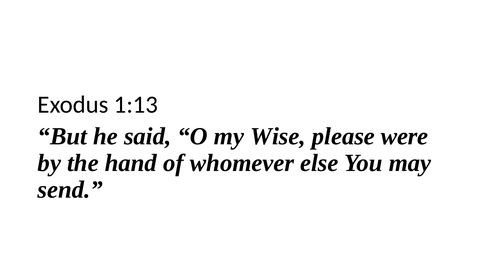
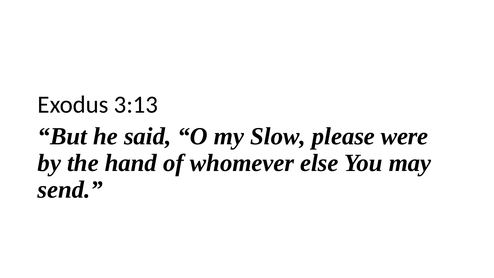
1:13: 1:13 -> 3:13 (136, 105)
Wise: Wise -> Slow (278, 136)
